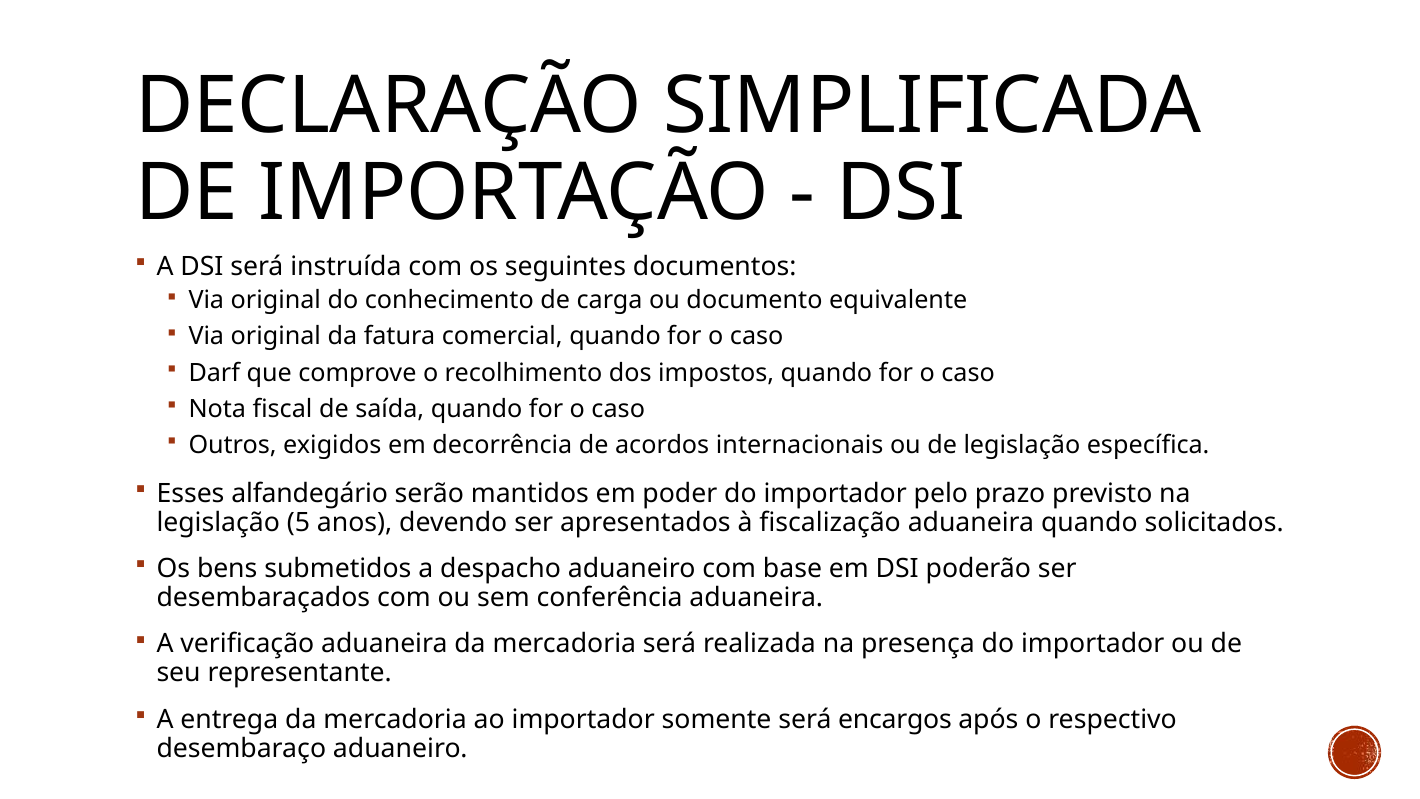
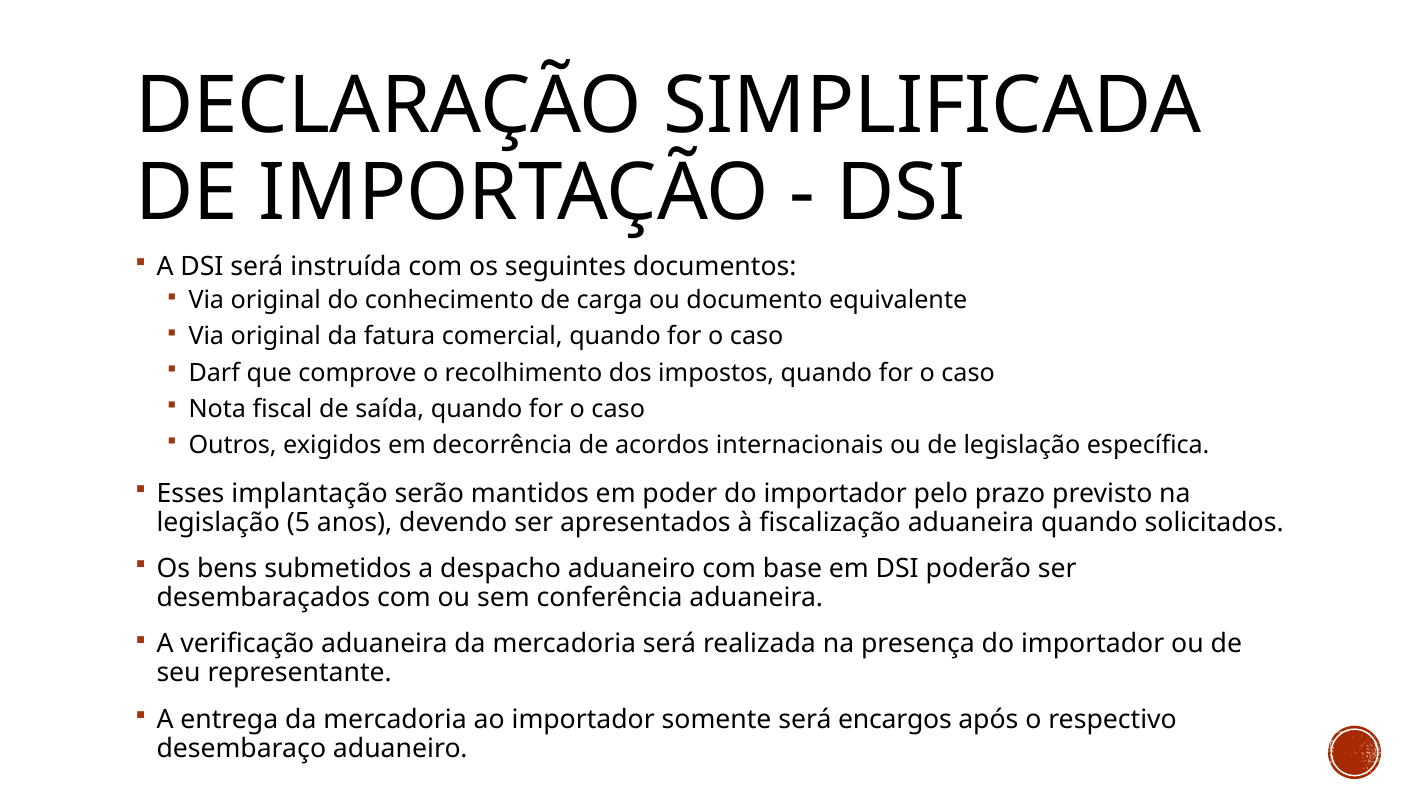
alfandegário: alfandegário -> implantação (310, 493)
